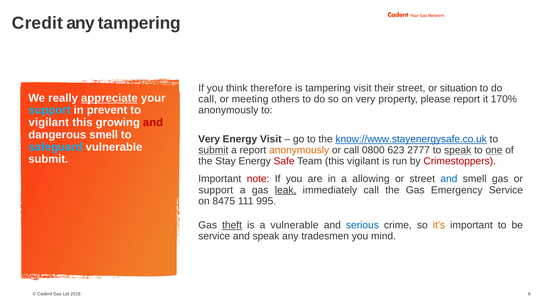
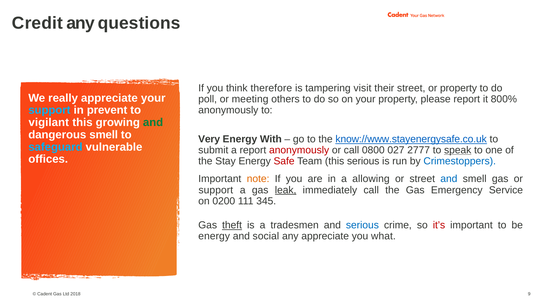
any tampering: tampering -> questions (139, 23)
or situation: situation -> property (459, 88)
appreciate underline: present -> none (109, 98)
call: call -> poll (208, 99)
on very: very -> your (366, 99)
170%: 170% -> 800% (504, 99)
and colour: red -> green (153, 122)
Energy Visit: Visit -> With (271, 139)
submit underline: present -> none (213, 150)
anonymously colour: orange -> red (299, 150)
623: 623 -> 027 (396, 150)
one underline: present -> none (494, 150)
submit: submit -> offices (48, 159)
this vigilant: vigilant -> serious (363, 161)
Crimestoppers colour: red -> blue (460, 161)
note colour: red -> orange (258, 179)
8475: 8475 -> 0200 (224, 201)
995: 995 -> 345 (266, 201)
a vulnerable: vulnerable -> tradesmen (295, 225)
it’s colour: orange -> red (439, 225)
service: service -> energy (214, 236)
and speak: speak -> social (266, 236)
any tradesmen: tradesmen -> appreciate (325, 236)
mind: mind -> what (383, 236)
